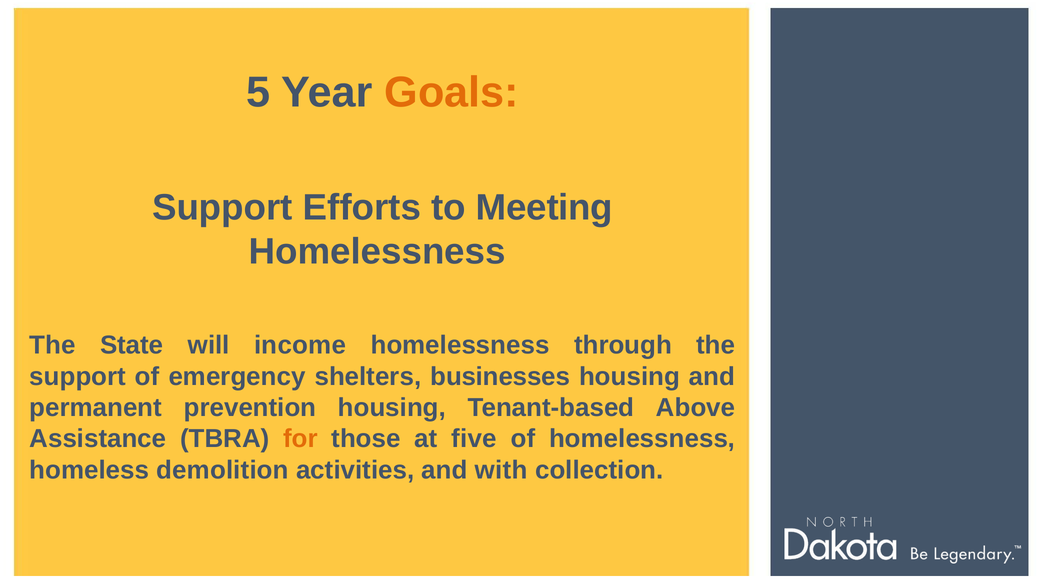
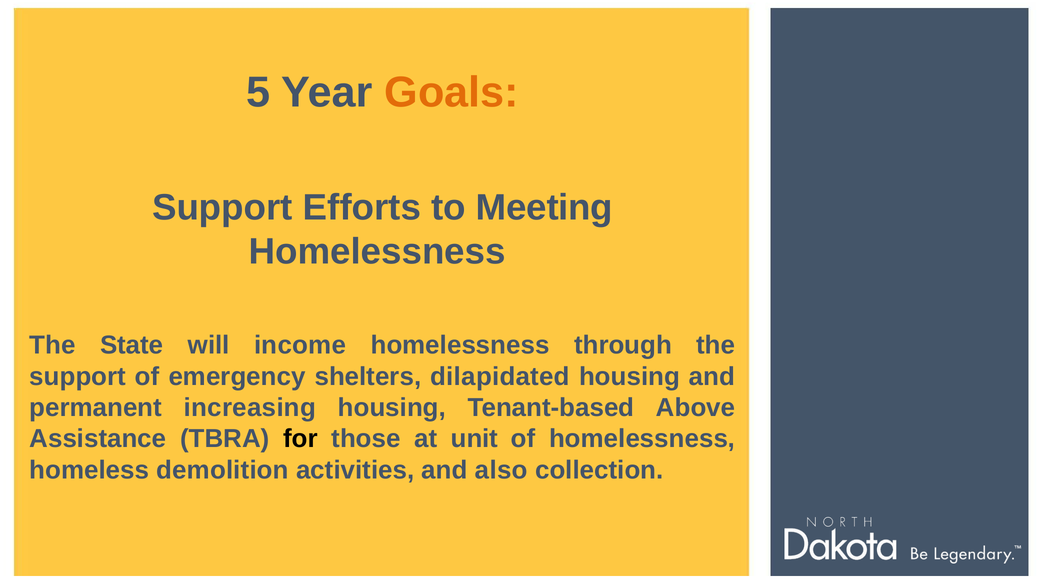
businesses: businesses -> dilapidated (500, 376)
prevention: prevention -> increasing (250, 408)
for colour: orange -> black (300, 439)
five: five -> unit (474, 439)
with: with -> also (501, 470)
